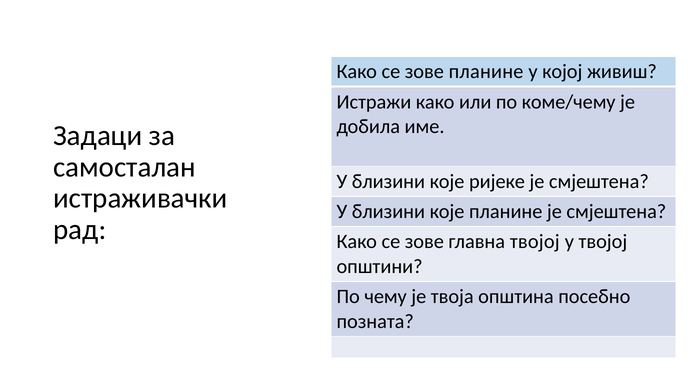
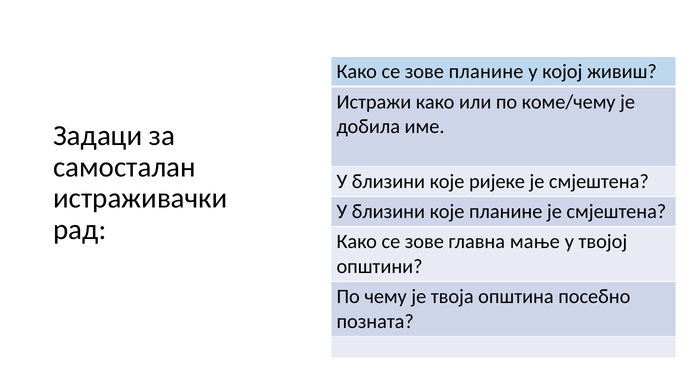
главна твојој: твојој -> мање (535, 242)
